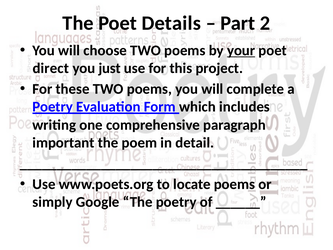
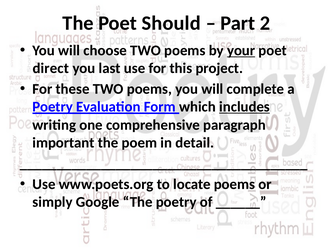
Details: Details -> Should (171, 23)
just: just -> last (110, 68)
includes underline: none -> present (245, 107)
